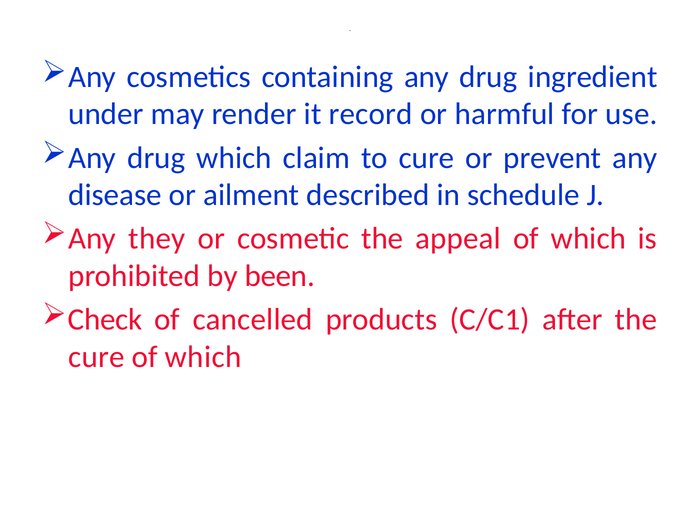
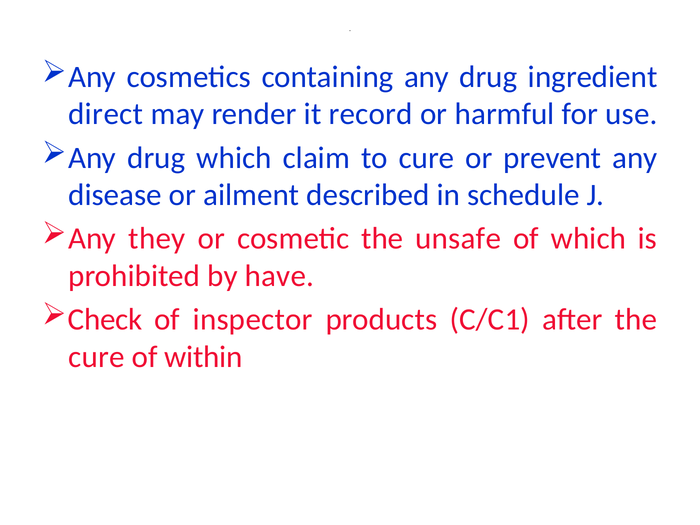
under: under -> direct (106, 114)
appeal: appeal -> unsafe (458, 239)
been: been -> have (279, 276)
cancelled: cancelled -> inspector (253, 320)
which: which -> within (203, 357)
